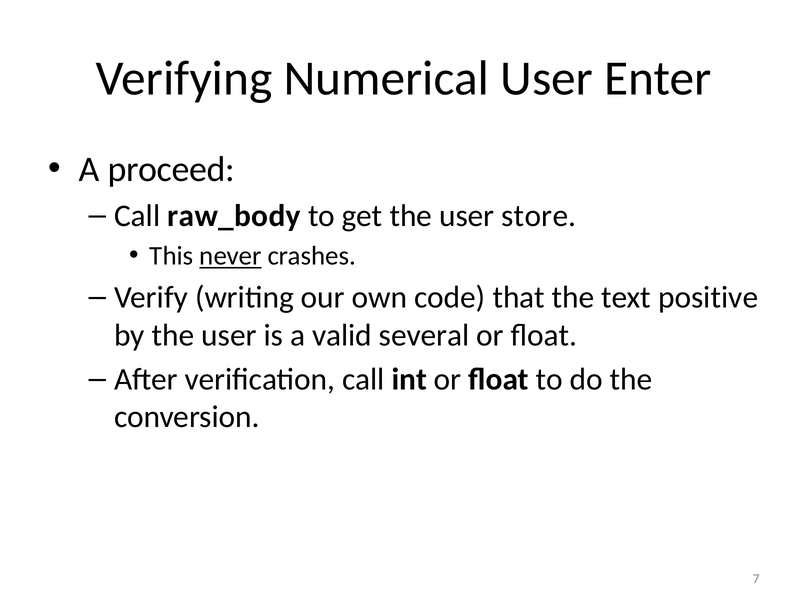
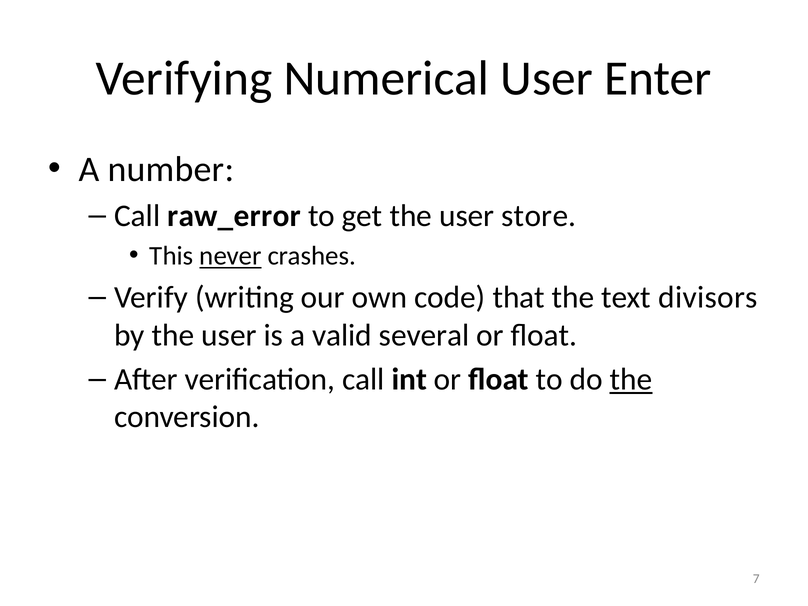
proceed: proceed -> number (171, 170)
raw_body: raw_body -> raw_error (234, 216)
positive: positive -> divisors (708, 298)
the underline: none -> present (631, 379)
